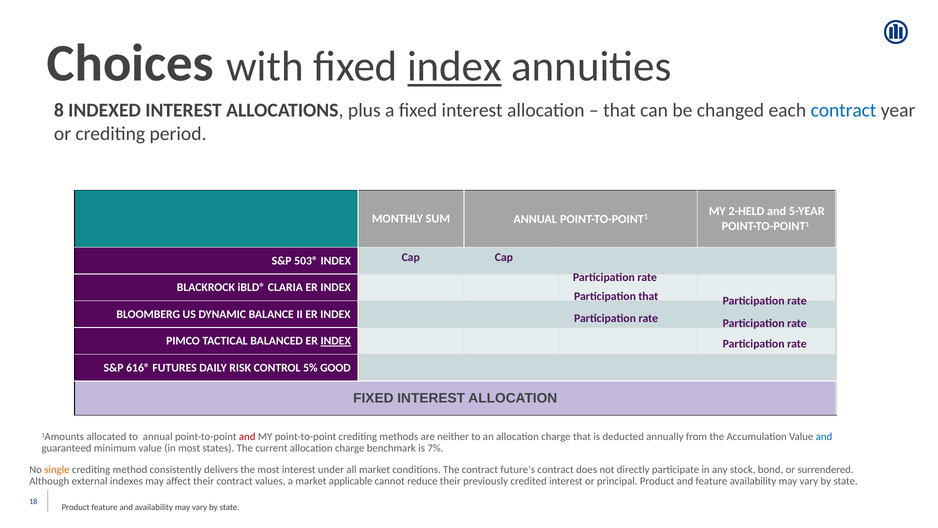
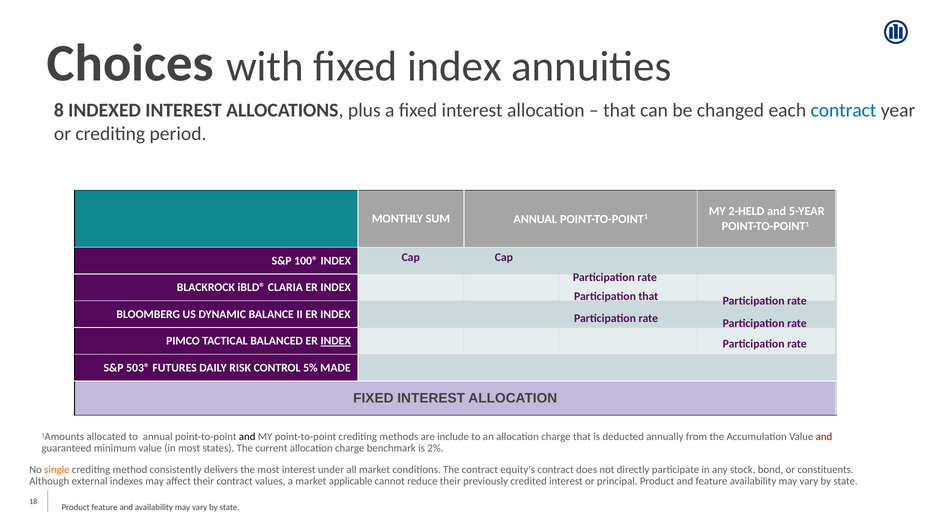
index underline: present -> none (455, 67)
503®: 503® -> 100® (306, 261)
616®: 616® -> 503® (138, 368)
GOOD: GOOD -> MADE (335, 368)
and colour: red -> black (247, 437)
neither: neither -> include (453, 437)
and colour: blue -> red (824, 437)
7%: 7% -> 2% (435, 448)
future's: future's -> equity's (518, 469)
surrendered: surrendered -> constituents (826, 469)
